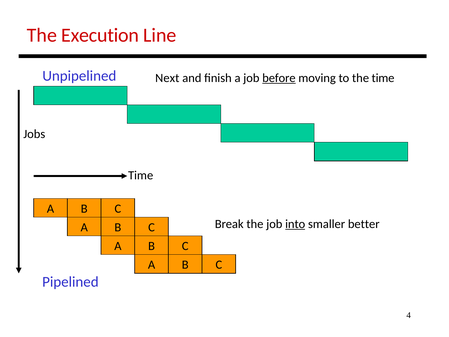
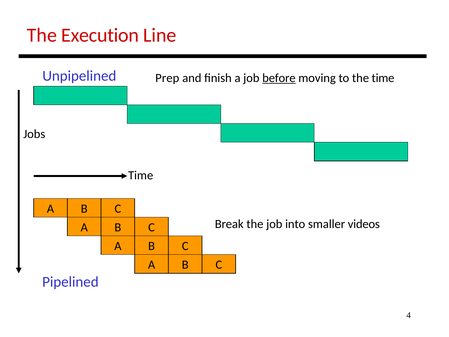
Next: Next -> Prep (167, 78)
into underline: present -> none (295, 224)
better: better -> videos (364, 224)
